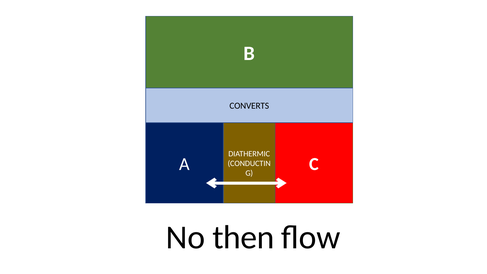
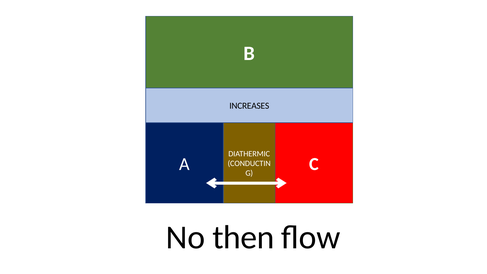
CONVERTS: CONVERTS -> INCREASES (249, 106)
